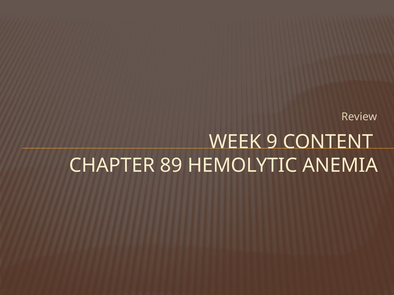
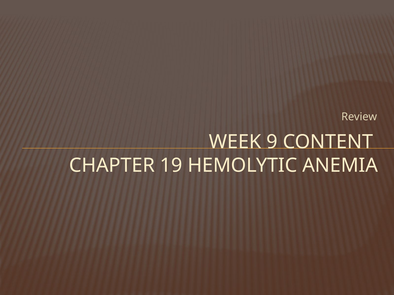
89: 89 -> 19 (171, 166)
